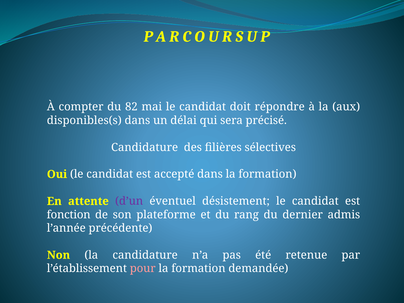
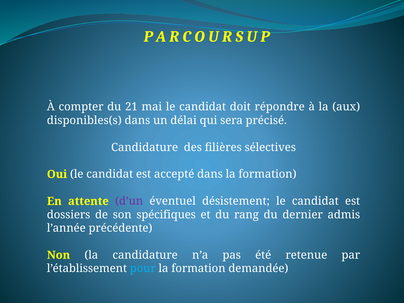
82: 82 -> 21 (131, 107)
fonction: fonction -> dossiers (69, 215)
plateforme: plateforme -> spécifiques (166, 215)
pour colour: pink -> light blue (143, 269)
